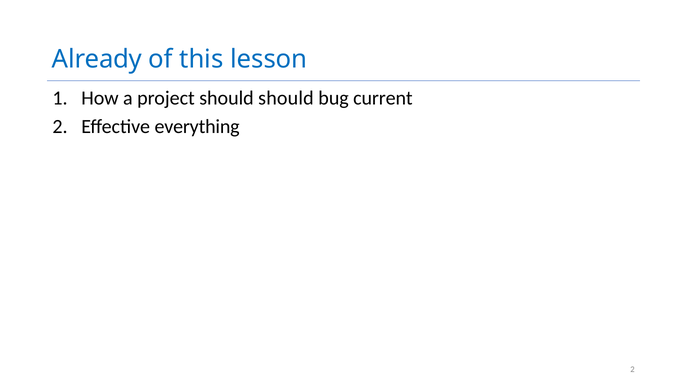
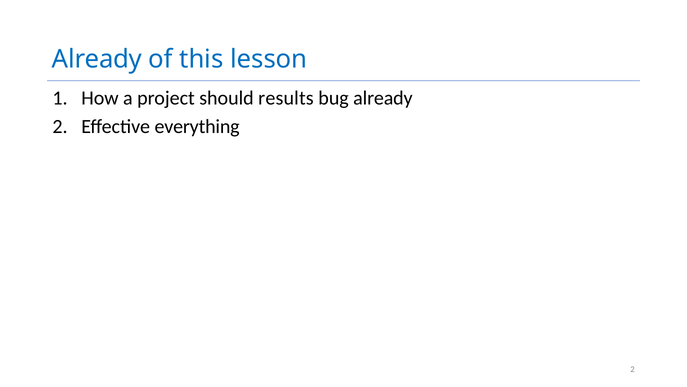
should should: should -> results (286, 98)
bug current: current -> already (383, 98)
